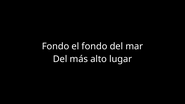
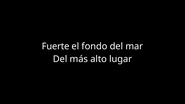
Fondo: Fondo -> Fuerte (56, 46)
